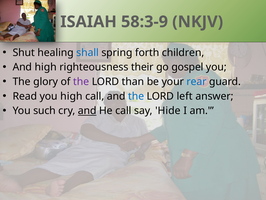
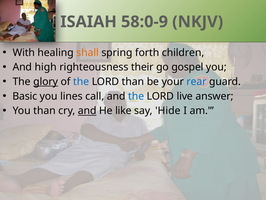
58:3-9: 58:3-9 -> 58:0-9 (144, 22)
Shut: Shut -> With (24, 53)
shall colour: blue -> orange (88, 53)
glory underline: none -> present (46, 81)
the colour: purple -> blue (81, 81)
Read: Read -> Basic (25, 96)
you high: high -> lines (71, 96)
left: left -> live (185, 96)
You such: such -> than (44, 110)
He call: call -> like (123, 110)
